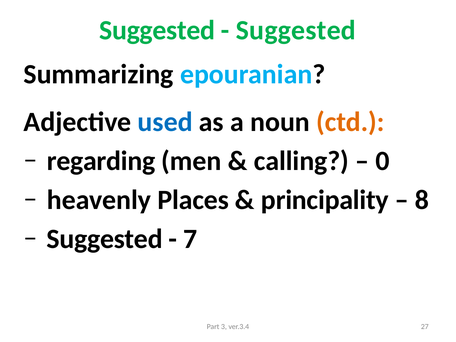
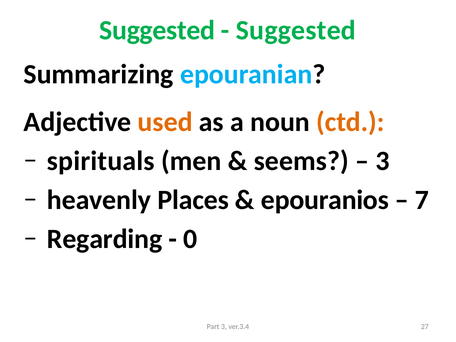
used colour: blue -> orange (165, 122)
regarding: regarding -> spirituals (101, 161)
calling: calling -> seems (301, 161)
0: 0 -> 3 (382, 161)
principality: principality -> epouranios (325, 200)
8: 8 -> 7 (422, 200)
Suggested: Suggested -> Regarding (105, 239)
7: 7 -> 0 (190, 239)
